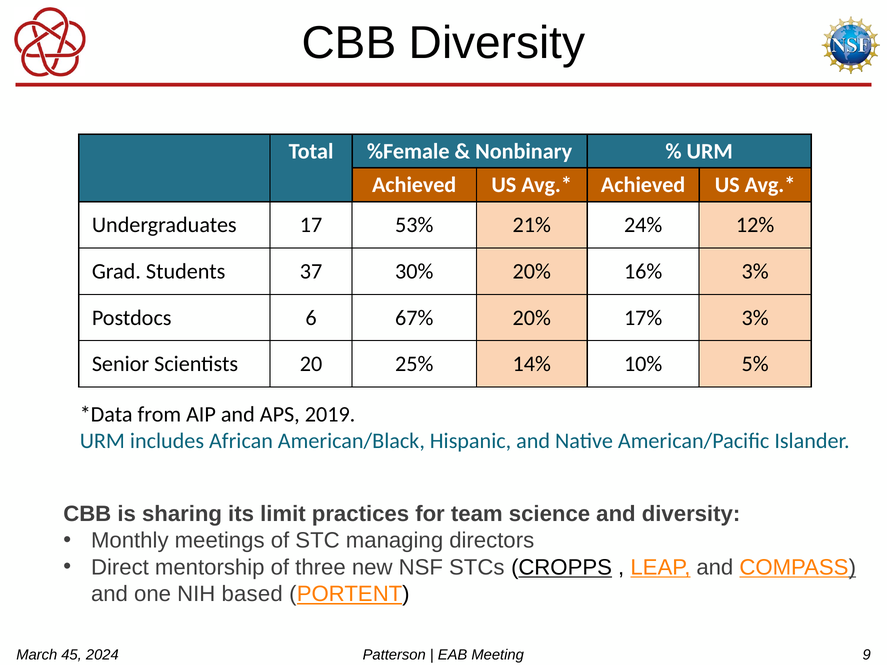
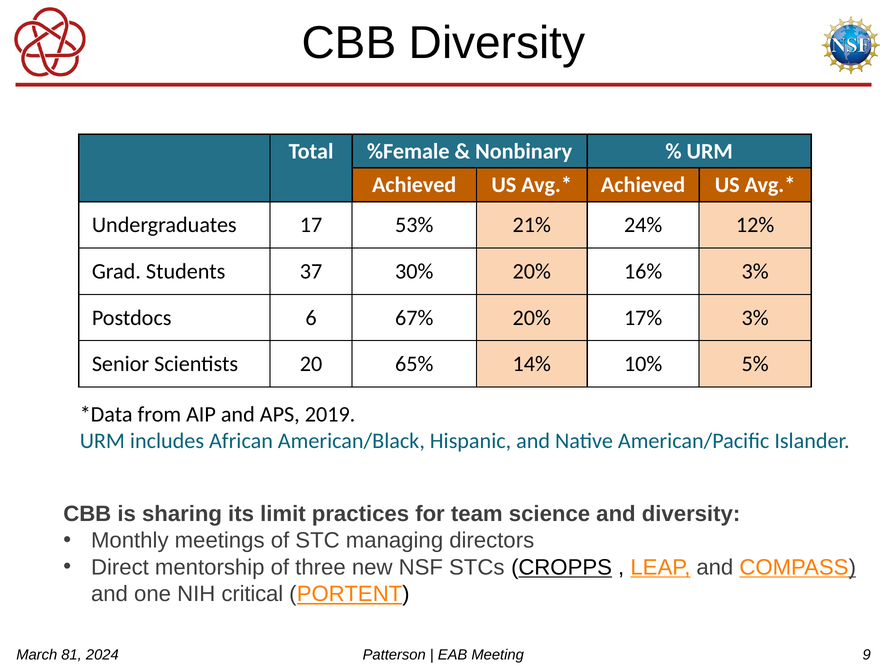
25%: 25% -> 65% (414, 364)
based: based -> critical (252, 594)
45: 45 -> 81 (72, 655)
